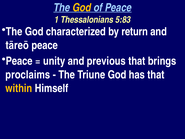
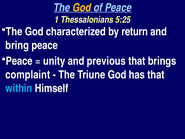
5:83: 5:83 -> 5:25 (123, 20)
tāreō: tāreō -> bring (17, 45)
proclaims: proclaims -> complaint (28, 75)
within colour: yellow -> light blue (19, 88)
